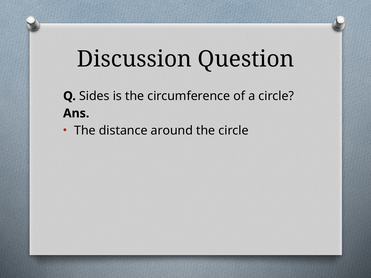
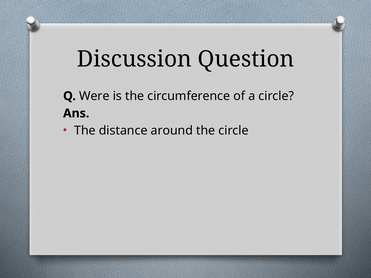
Sides: Sides -> Were (94, 96)
